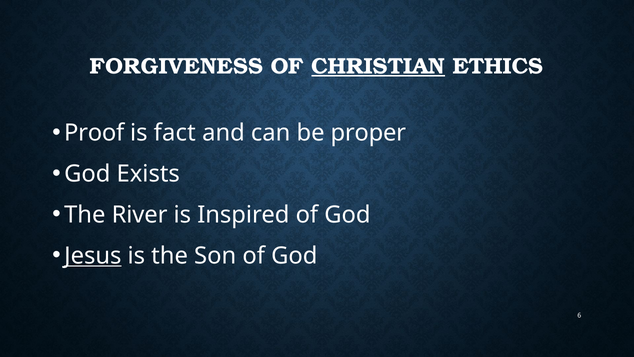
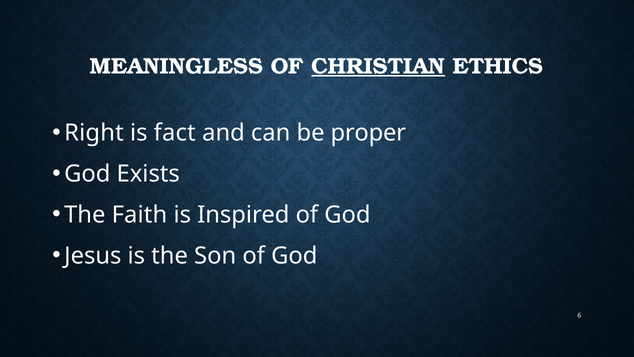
FORGIVENESS: FORGIVENESS -> MEANINGLESS (176, 66)
Proof: Proof -> Right (94, 133)
River: River -> Faith (139, 215)
Jesus underline: present -> none (93, 255)
